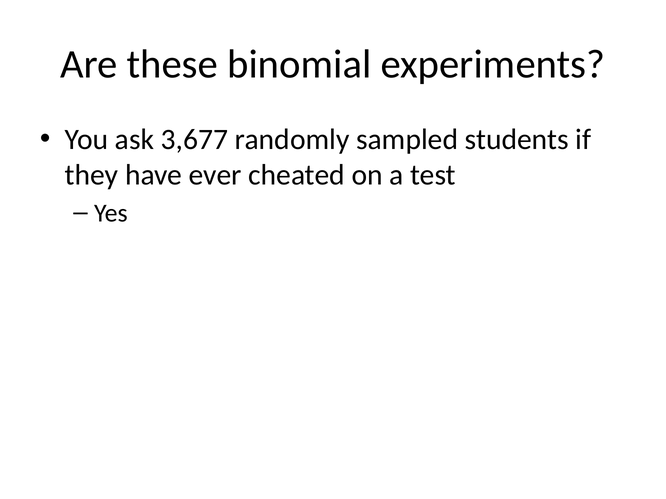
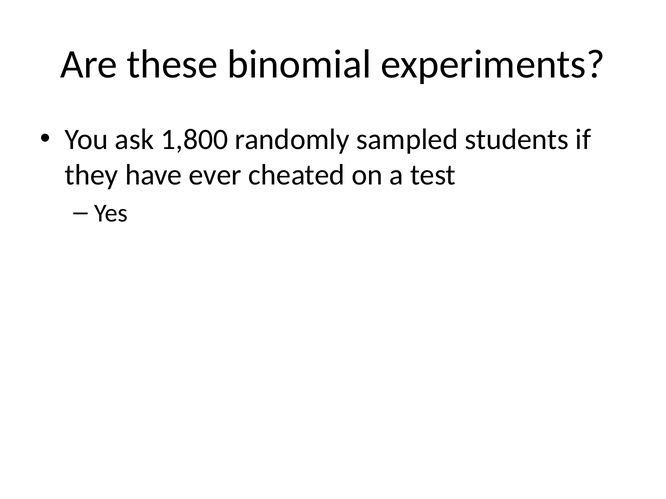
3,677: 3,677 -> 1,800 (195, 140)
